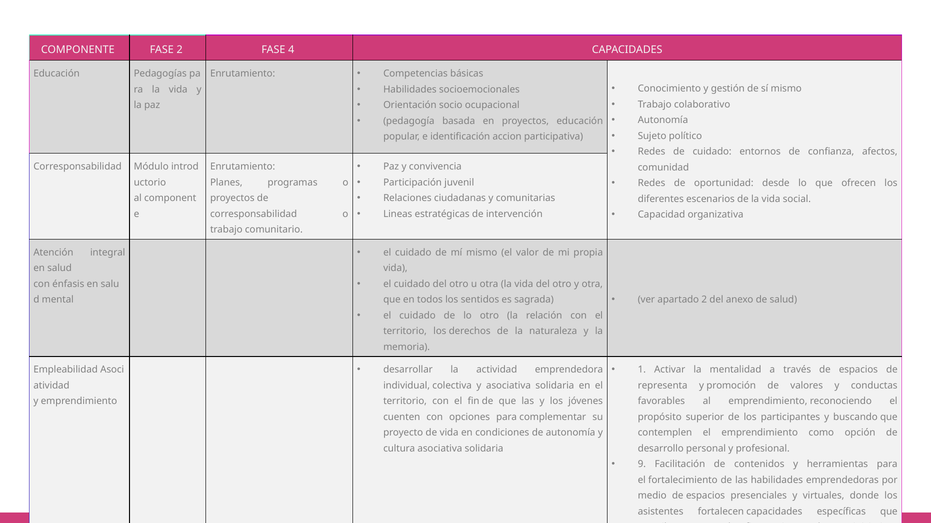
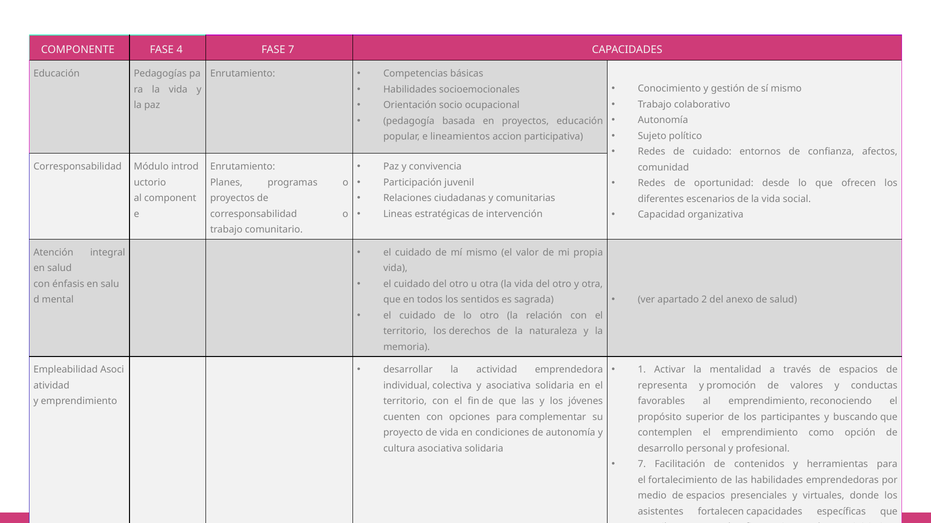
FASE 2: 2 -> 4 (180, 50)
FASE 4: 4 -> 7 (291, 50)
identificación: identificación -> lineamientos (460, 137)
9: 9 -> 7 (642, 465)
